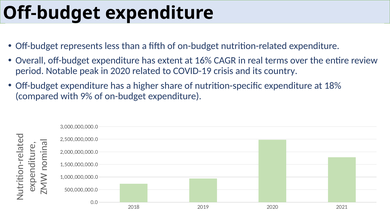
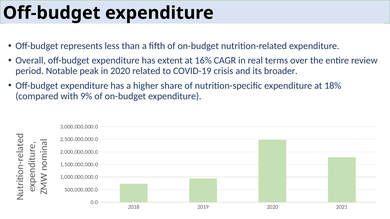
country: country -> broader (281, 71)
